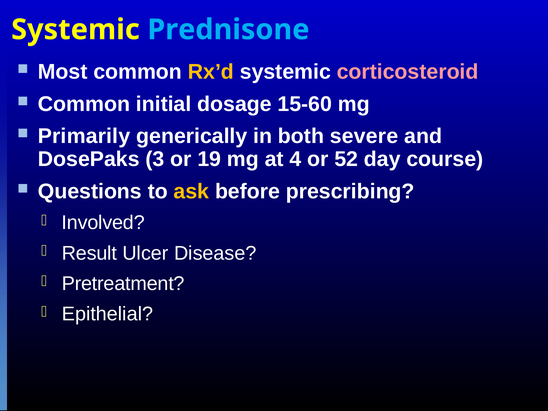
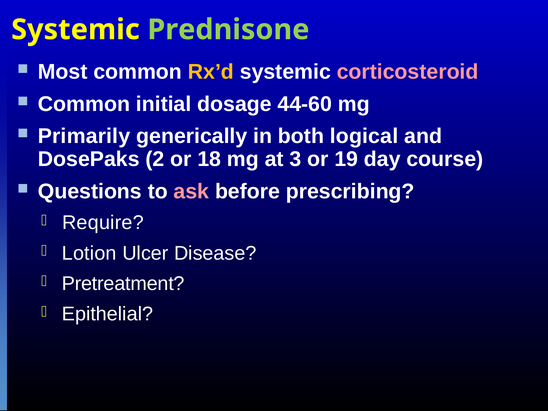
Prednisone colour: light blue -> light green (228, 30)
15-60: 15-60 -> 44-60 (305, 104)
severe: severe -> logical (364, 136)
3: 3 -> 2 (155, 159)
19: 19 -> 18 (209, 159)
4: 4 -> 3 (295, 159)
52: 52 -> 19 (346, 159)
ask colour: yellow -> pink (191, 191)
Involved: Involved -> Require (103, 223)
Result: Result -> Lotion (89, 253)
